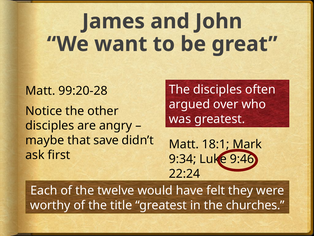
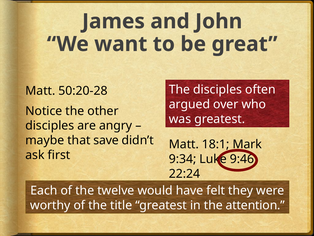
99:20-28: 99:20-28 -> 50:20-28 (83, 91)
churches: churches -> attention (255, 205)
